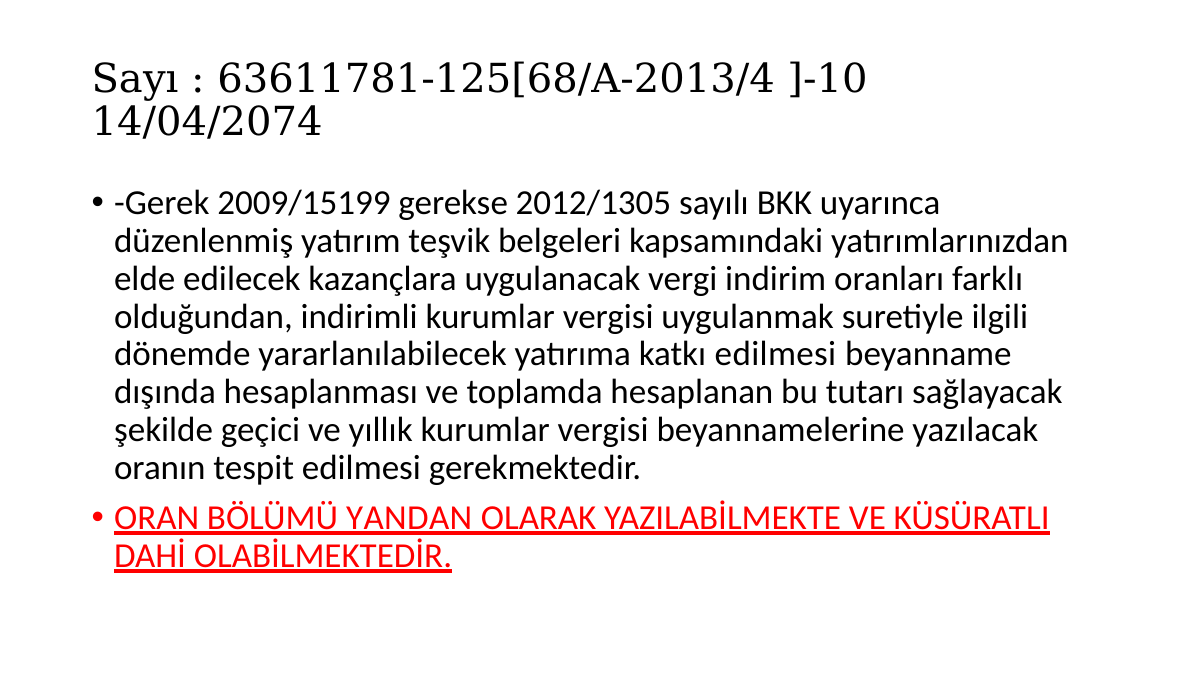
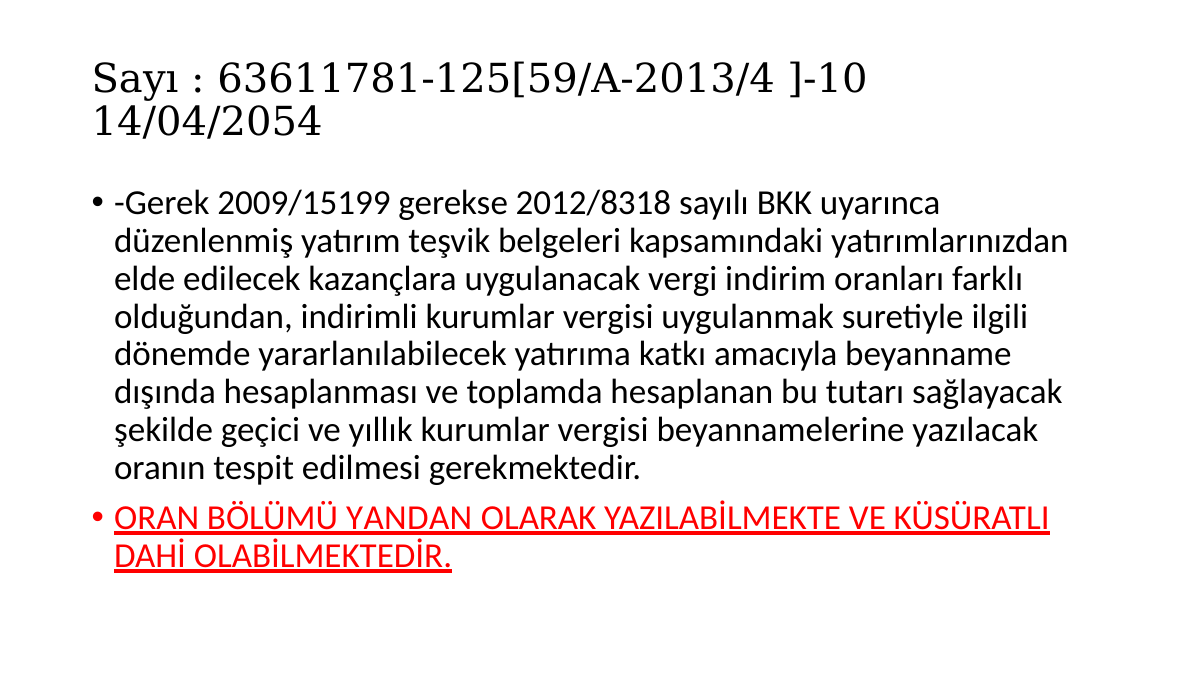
63611781-125[68/A-2013/4: 63611781-125[68/A-2013/4 -> 63611781-125[59/A-2013/4 (496, 79)
14/04/2074: 14/04/2074 -> 14/04/2054 (207, 123)
2012/1305: 2012/1305 -> 2012/8318 (593, 203)
katkı edilmesi: edilmesi -> amacıyla (776, 354)
